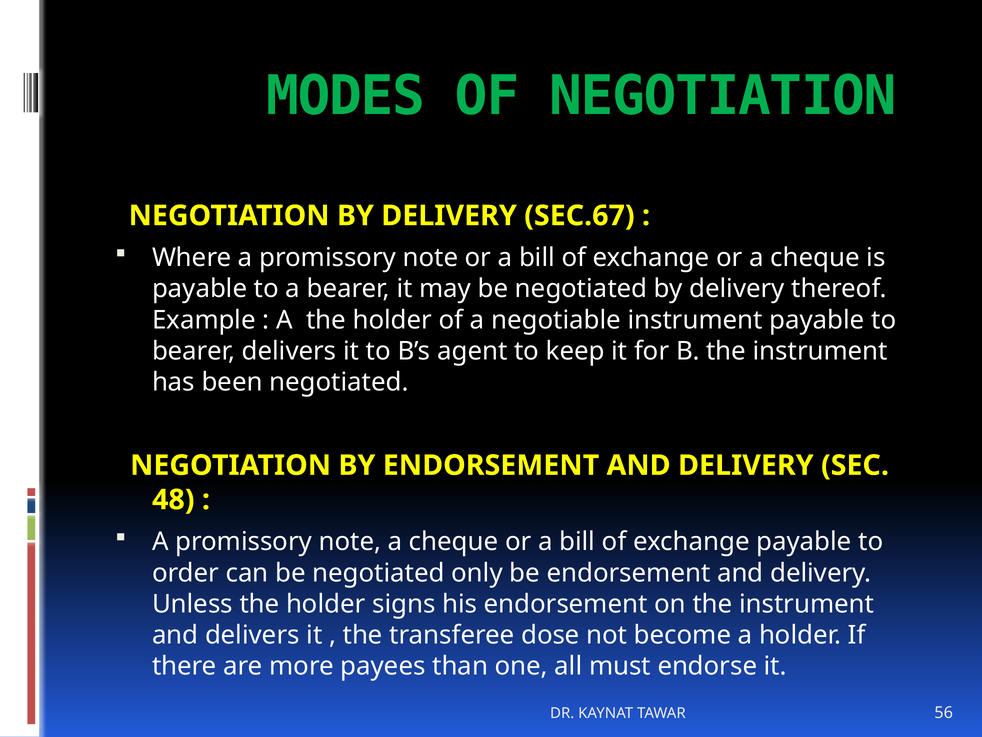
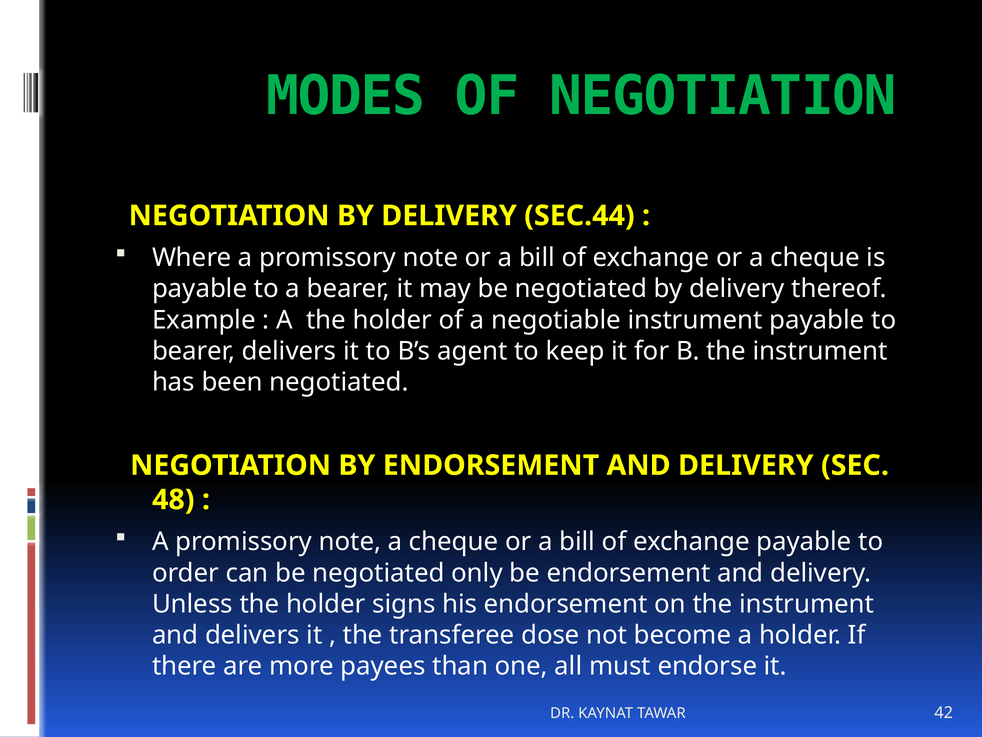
SEC.67: SEC.67 -> SEC.44 (579, 216)
56: 56 -> 42 (944, 712)
